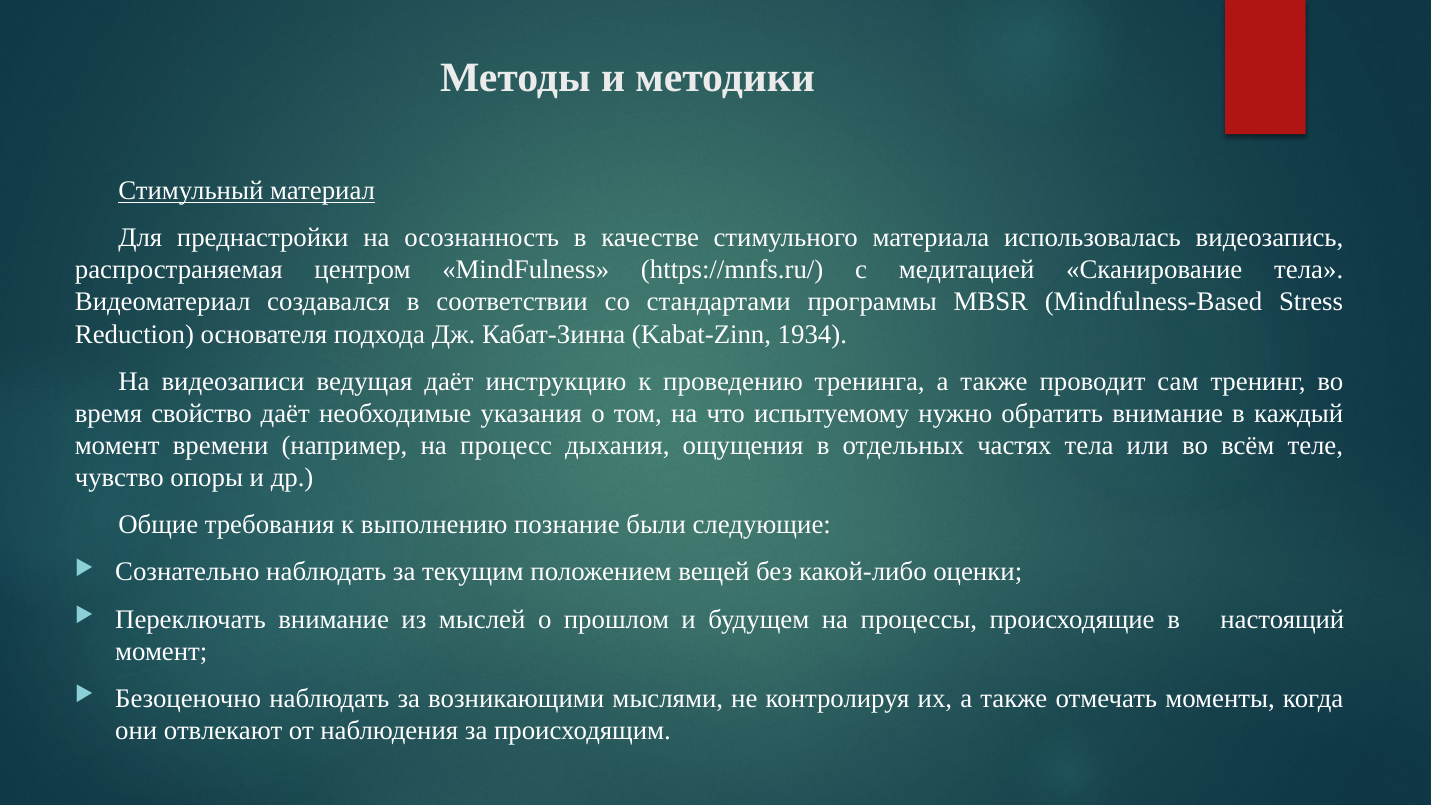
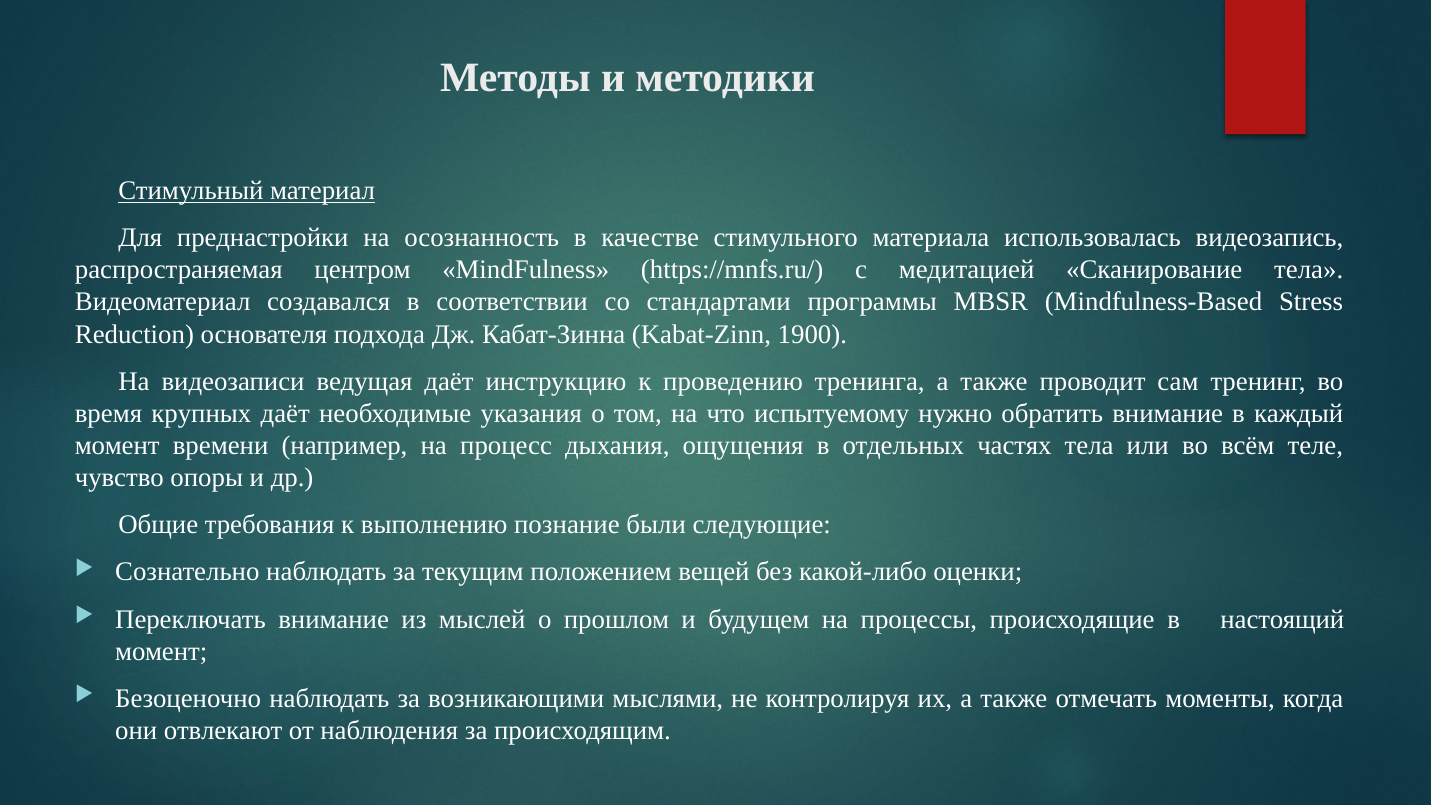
1934: 1934 -> 1900 (812, 334)
свойство: свойство -> крупных (201, 413)
